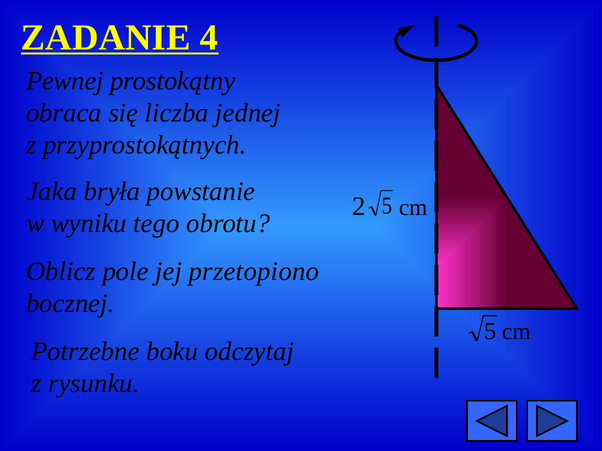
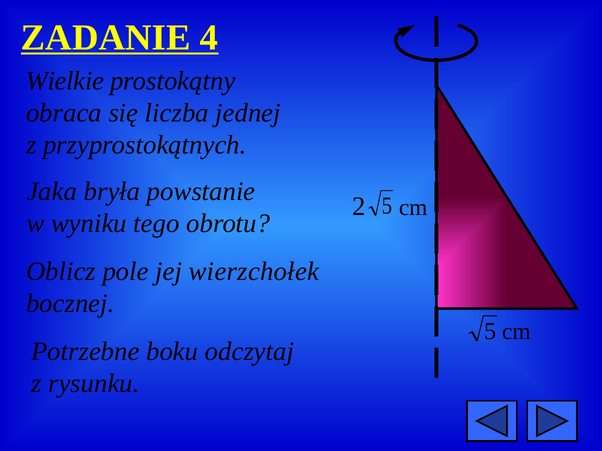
Pewnej: Pewnej -> Wielkie (65, 81)
przetopiono: przetopiono -> wierzchołek (254, 272)
